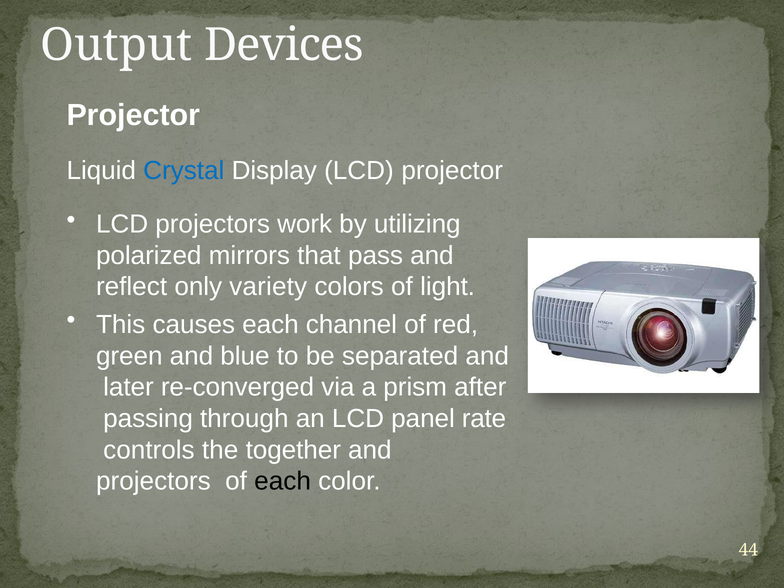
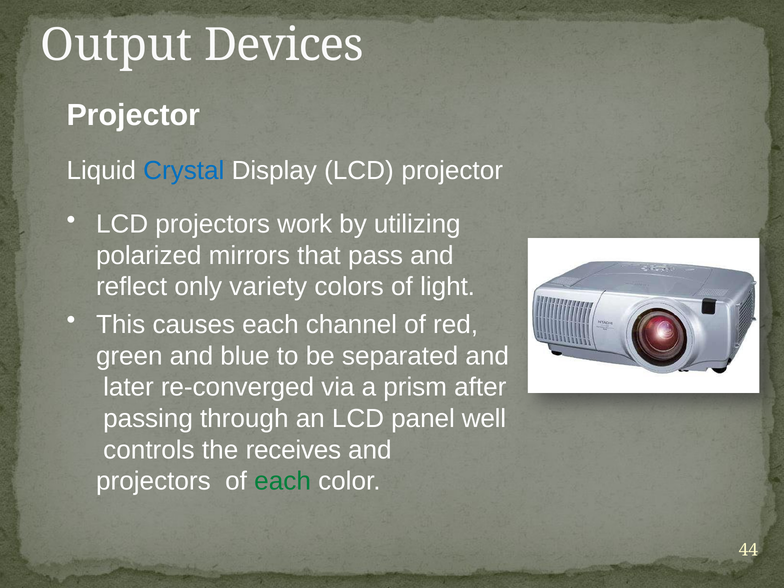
rate: rate -> well (484, 419)
together: together -> receives (293, 450)
each colour: black -> green (283, 481)
